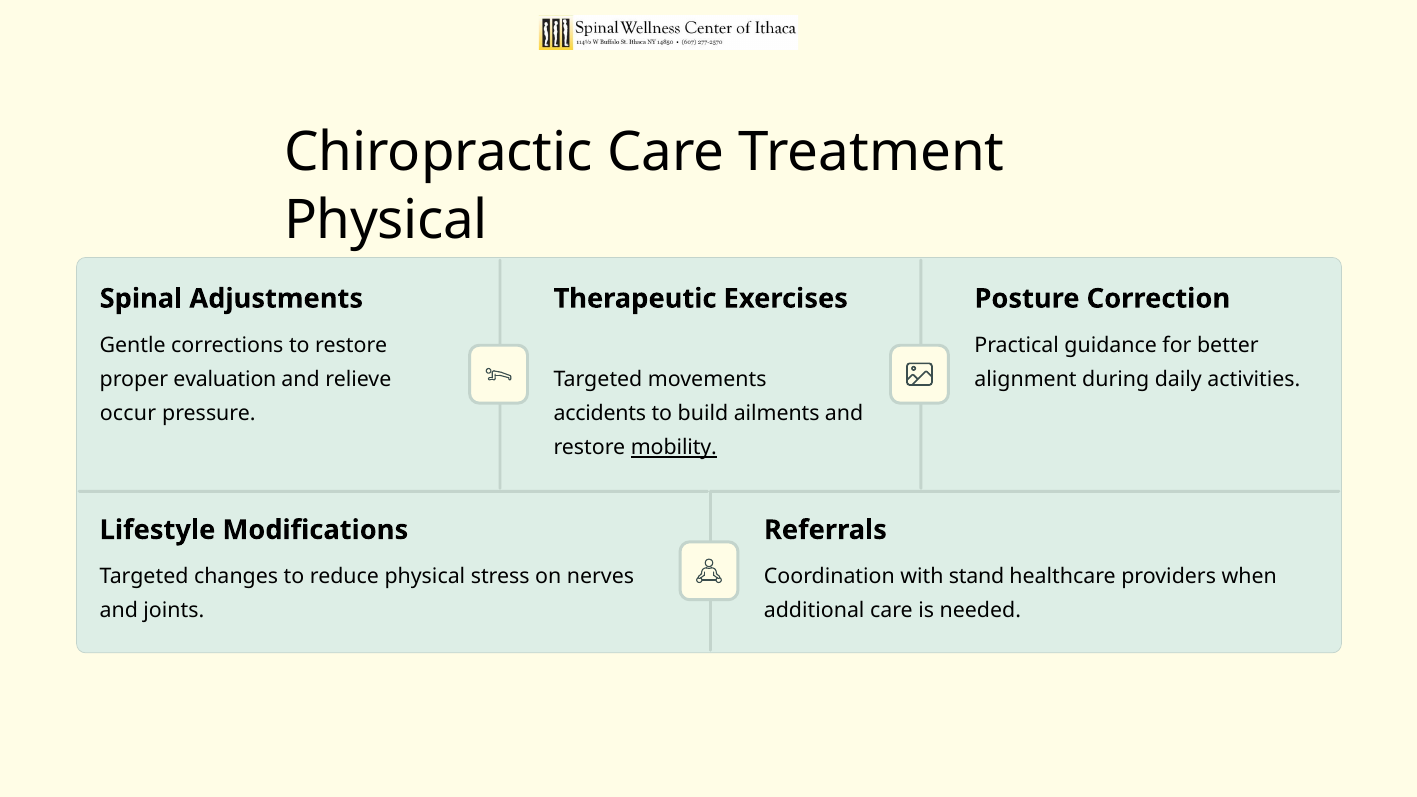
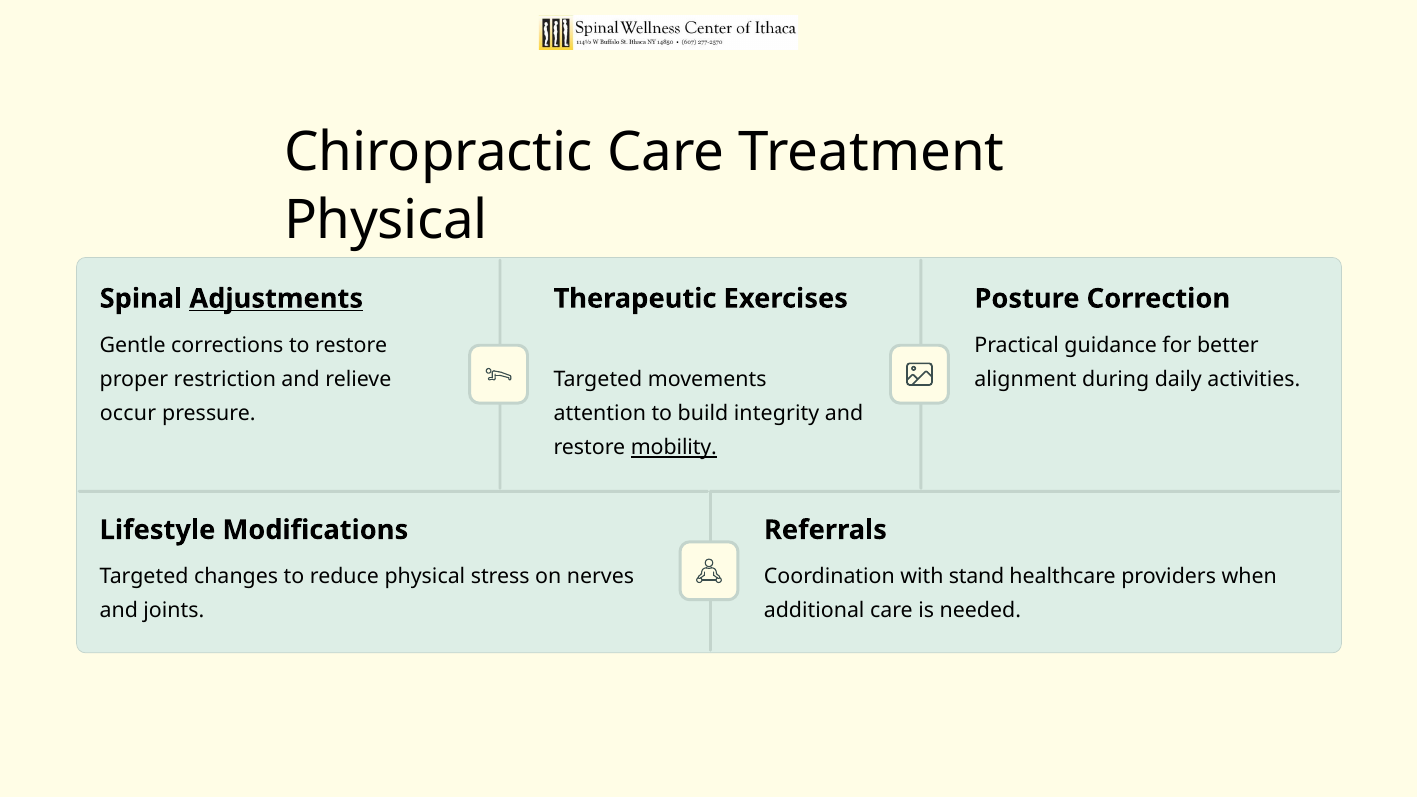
Adjustments underline: none -> present (276, 299)
evaluation: evaluation -> restriction (225, 379)
accidents: accidents -> attention (600, 414)
ailments: ailments -> integrity (777, 414)
